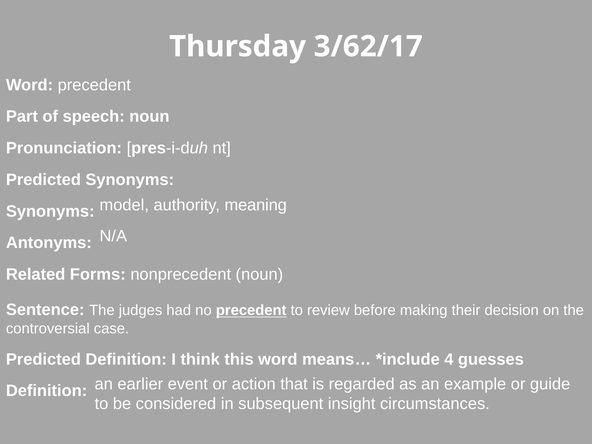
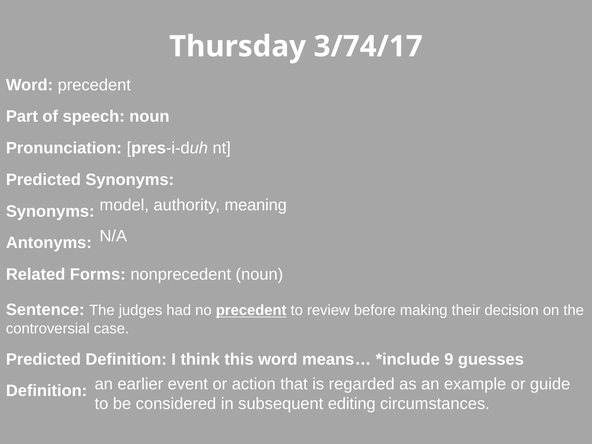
3/62/17: 3/62/17 -> 3/74/17 (368, 47)
4: 4 -> 9 (449, 359)
insight: insight -> editing (352, 404)
